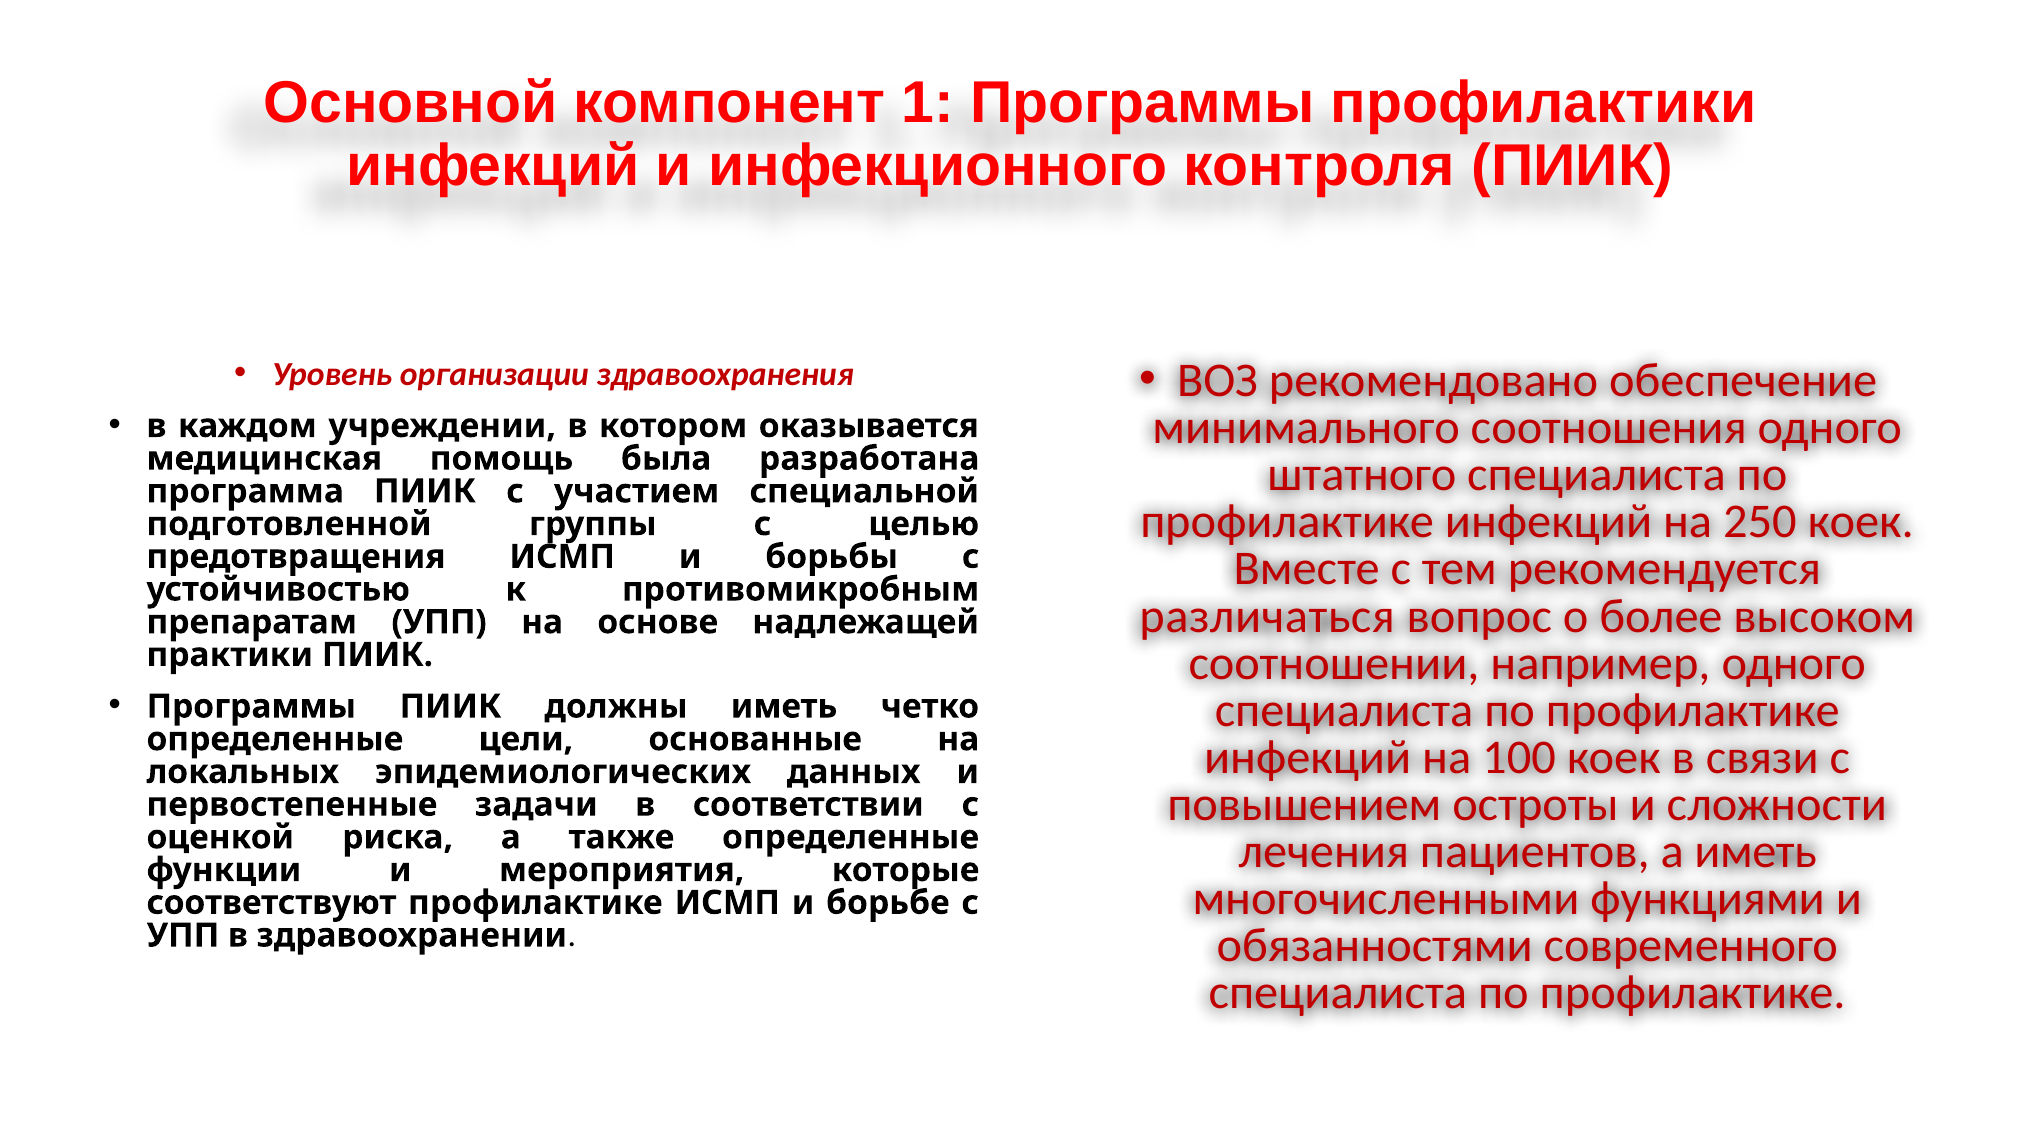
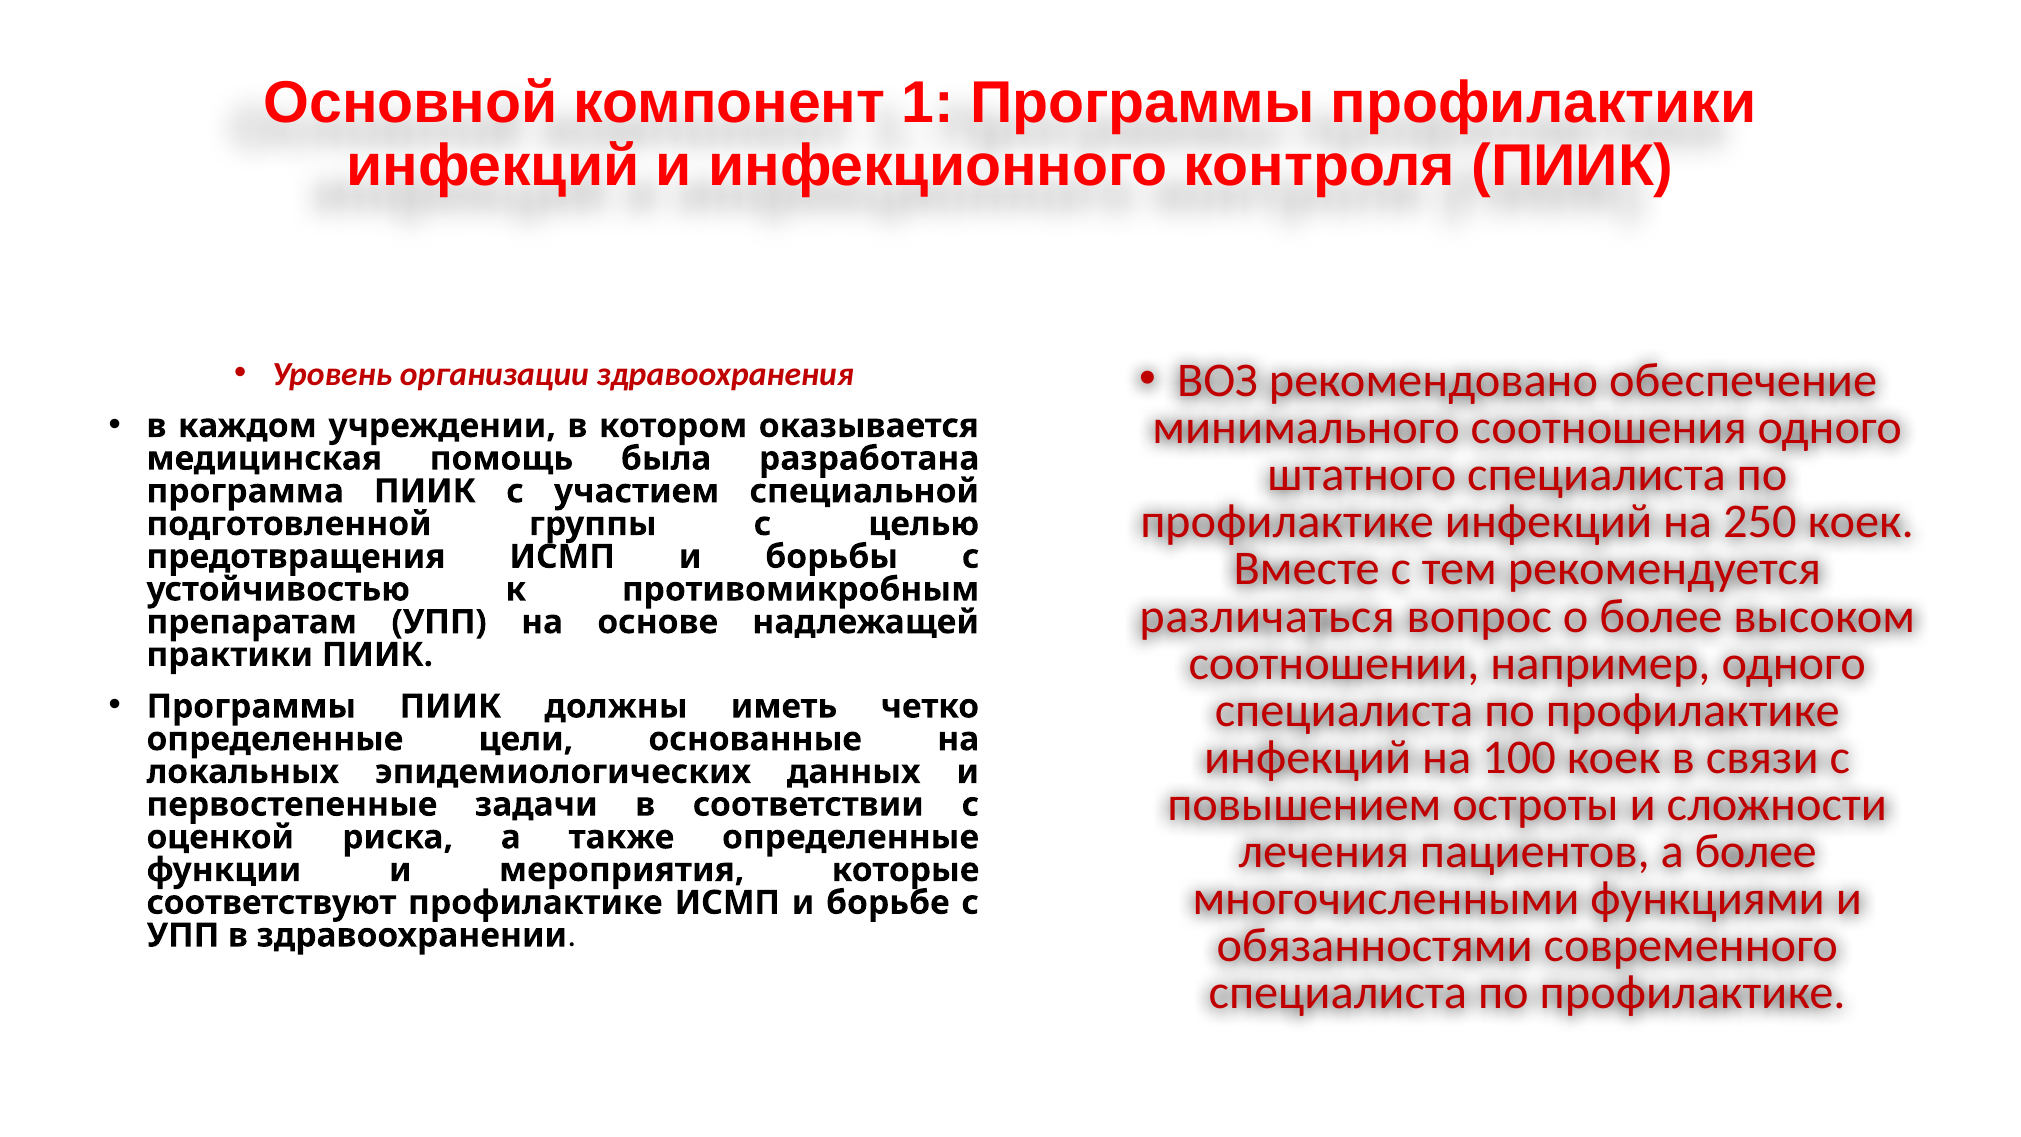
а иметь: иметь -> более (1756, 851)
